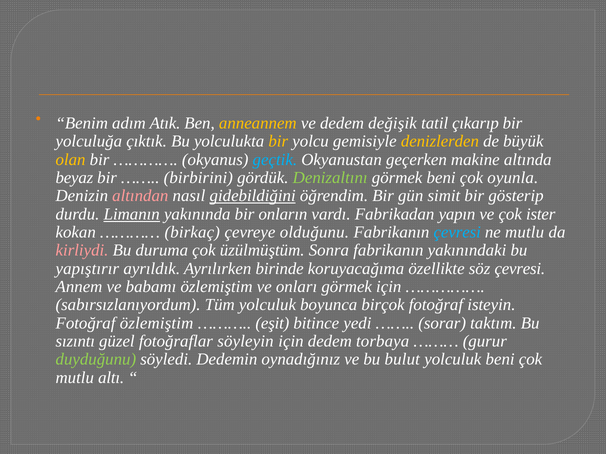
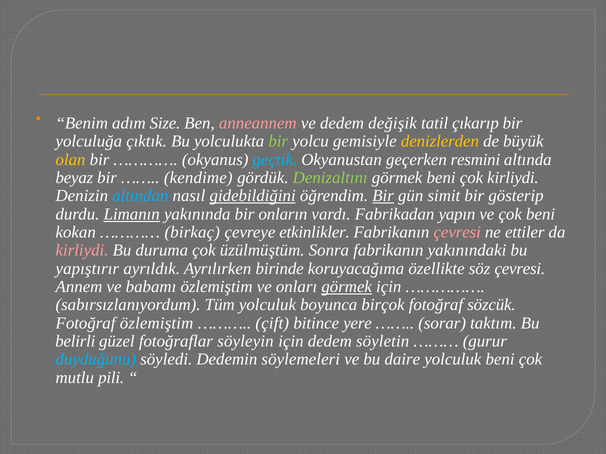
Atık: Atık -> Size (165, 123)
anneannem colour: yellow -> pink (258, 123)
bir colour: yellow -> light green (278, 142)
makine: makine -> resmini (475, 160)
birbirini: birbirini -> kendime (198, 178)
çok oyunla: oyunla -> kirliydi (513, 178)
altından colour: pink -> light blue (140, 196)
Bir underline: none -> present (383, 196)
çok ister: ister -> beni (541, 214)
olduğunu: olduğunu -> etkinlikler (315, 232)
çevresi colour: light blue -> pink (457, 232)
ne mutlu: mutlu -> ettiler (525, 232)
görmek underline: none -> present (347, 287)
isteyin: isteyin -> sözcük (491, 305)
eşit: eşit -> çift (272, 323)
yedi: yedi -> yere (358, 323)
sızıntı: sızıntı -> belirli (75, 342)
torbaya: torbaya -> söyletin (383, 342)
duyduğunu colour: light green -> light blue (96, 360)
oynadığınız: oynadığınız -> söylemeleri (301, 360)
bulut: bulut -> daire (402, 360)
altı: altı -> pili (111, 378)
